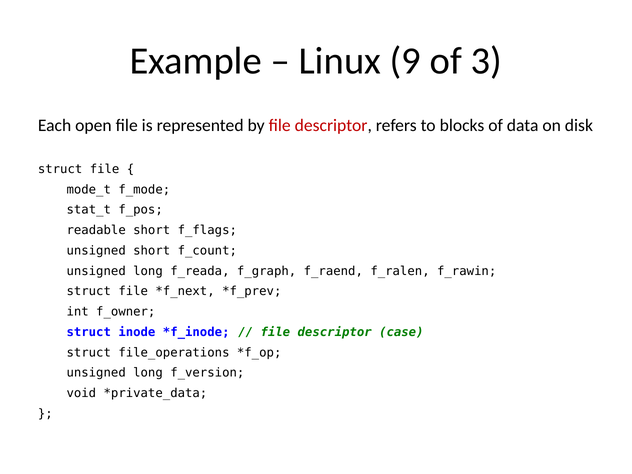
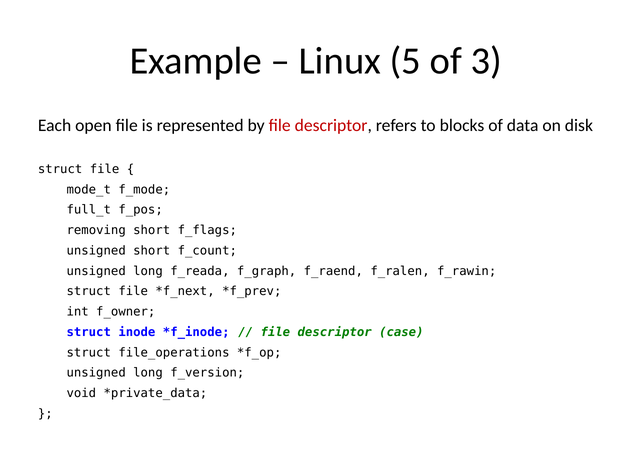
9: 9 -> 5 (405, 61)
stat_t: stat_t -> full_t (89, 210)
readable: readable -> removing (96, 230)
